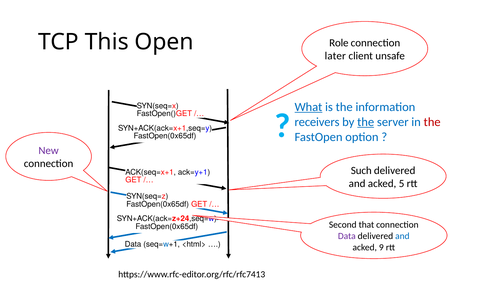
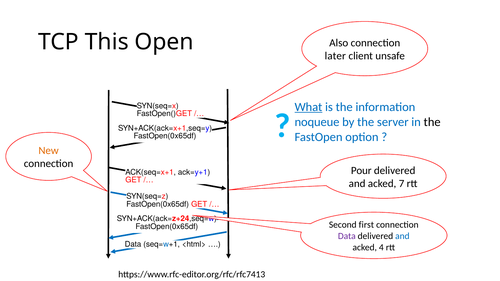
Role: Role -> Also (339, 43)
receivers: receivers -> noqueue (317, 122)
the underline: present -> none (366, 122)
the colour: red -> black (432, 122)
New colour: purple -> orange (49, 151)
Such: Such -> Pour (361, 171)
5: 5 -> 7 (402, 184)
that: that -> first (366, 225)
9: 9 -> 4 (381, 248)
